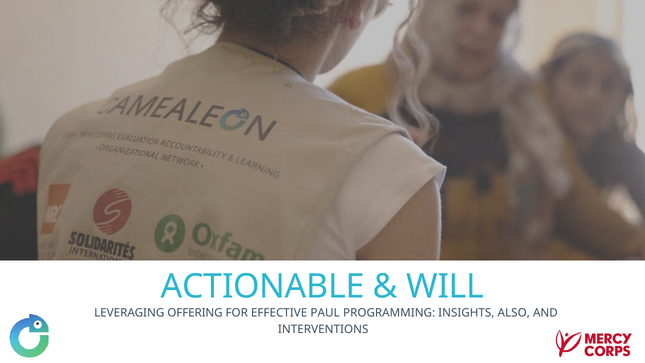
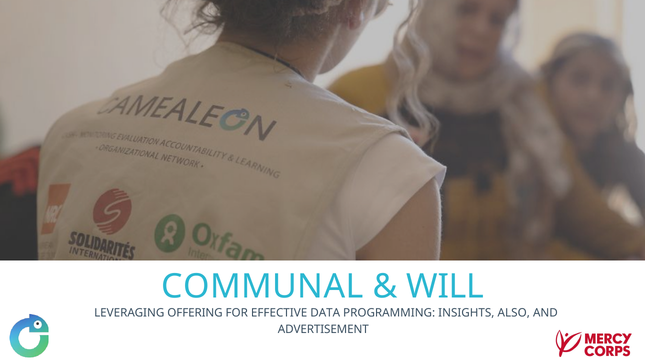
ACTIONABLE: ACTIONABLE -> COMMUNAL (262, 286)
PAUL: PAUL -> DATA (325, 313)
INTERVENTIONS: INTERVENTIONS -> ADVERTISEMENT (323, 329)
